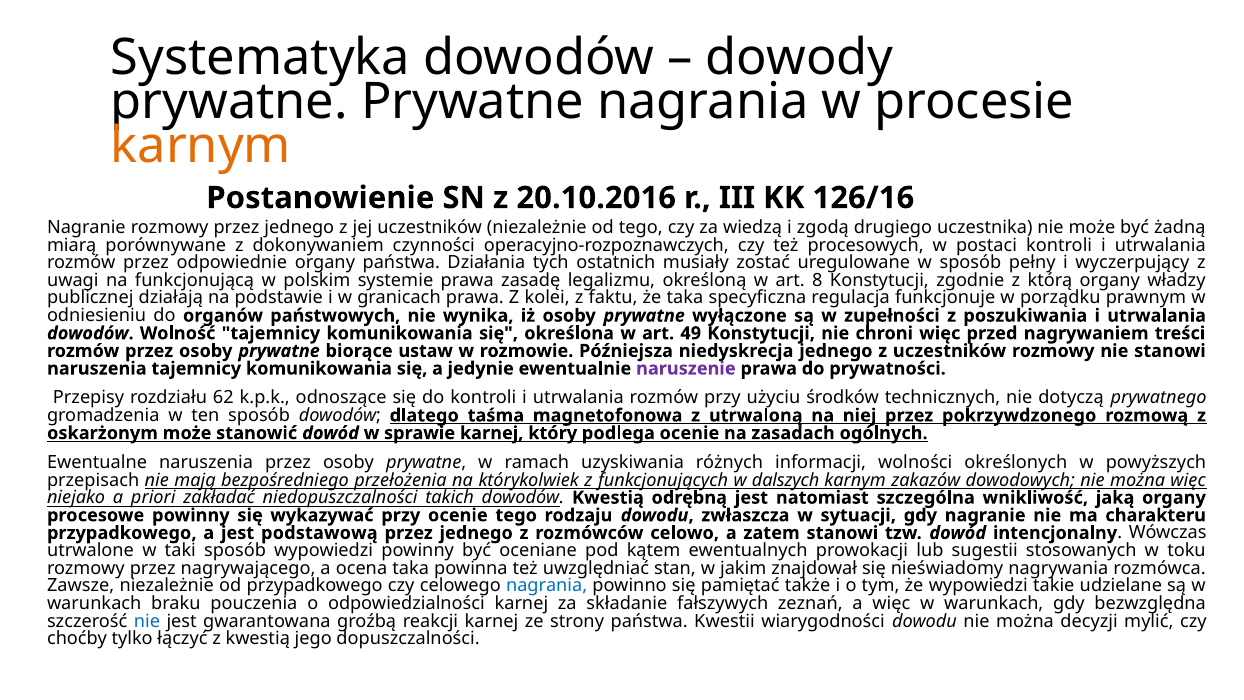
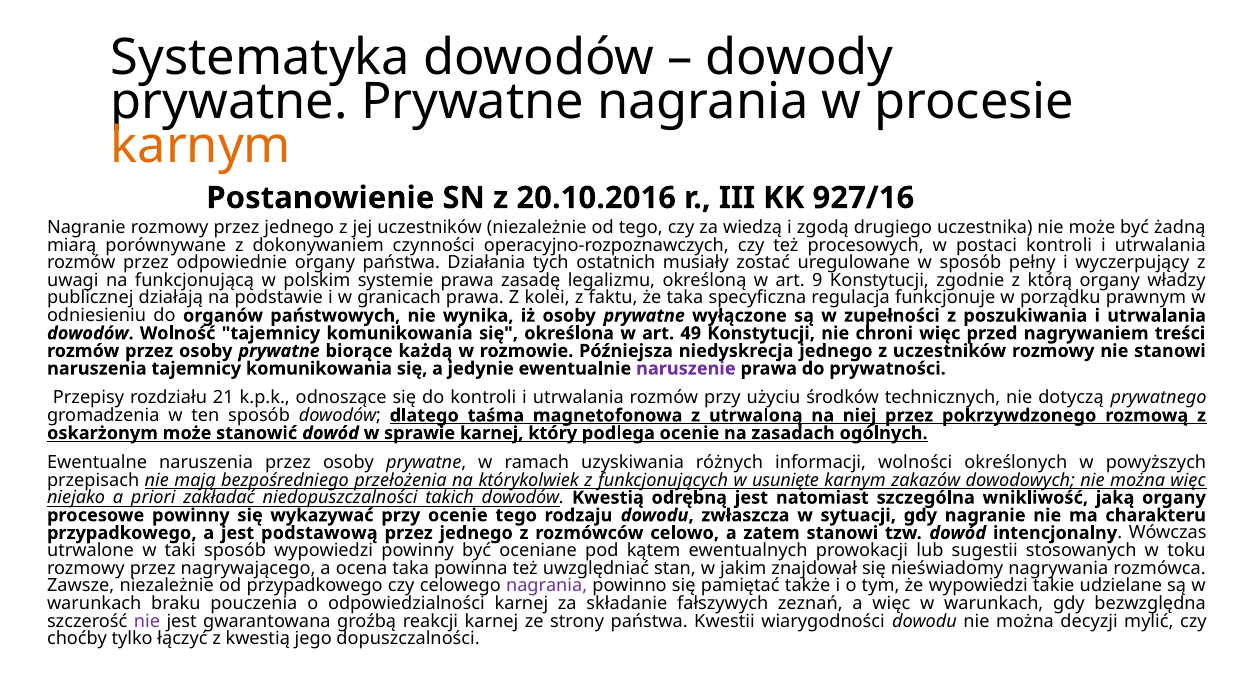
126/16: 126/16 -> 927/16 (863, 198)
8: 8 -> 9 (817, 280)
ustaw: ustaw -> każdą (425, 351)
62: 62 -> 21 (223, 398)
dalszych: dalszych -> usunięte (786, 480)
nagrania colour: blue -> purple (547, 586)
nie colour: blue -> purple (147, 621)
